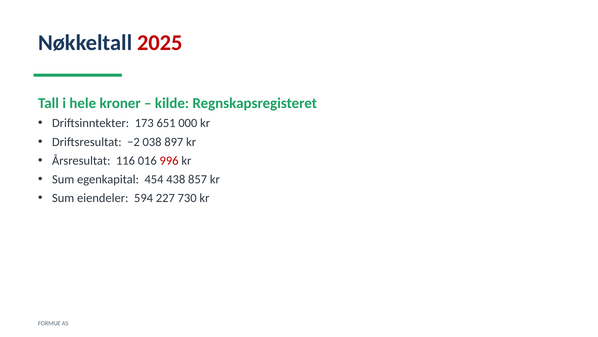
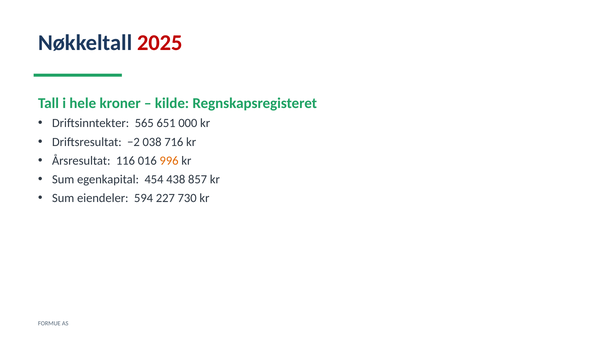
173: 173 -> 565 (144, 123)
897: 897 -> 716 (174, 142)
996 colour: red -> orange (169, 160)
